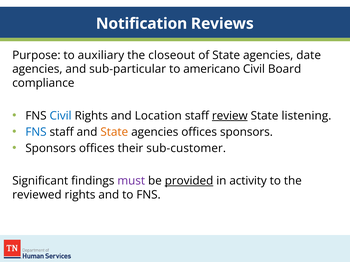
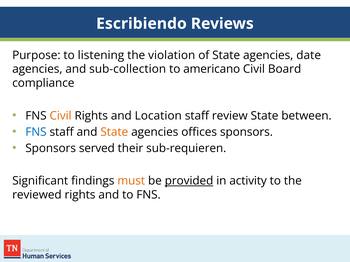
Notification: Notification -> Escribiendo (141, 24)
auxiliary: auxiliary -> listening (101, 55)
closeout: closeout -> violation (172, 55)
sub-particular: sub-particular -> sub-collection (128, 69)
Civil colour: blue -> orange (61, 116)
review underline: present -> none (230, 116)
listening: listening -> between (307, 116)
Sponsors offices: offices -> served (97, 149)
sub-customer: sub-customer -> sub-requieren (186, 149)
must colour: purple -> orange (131, 181)
